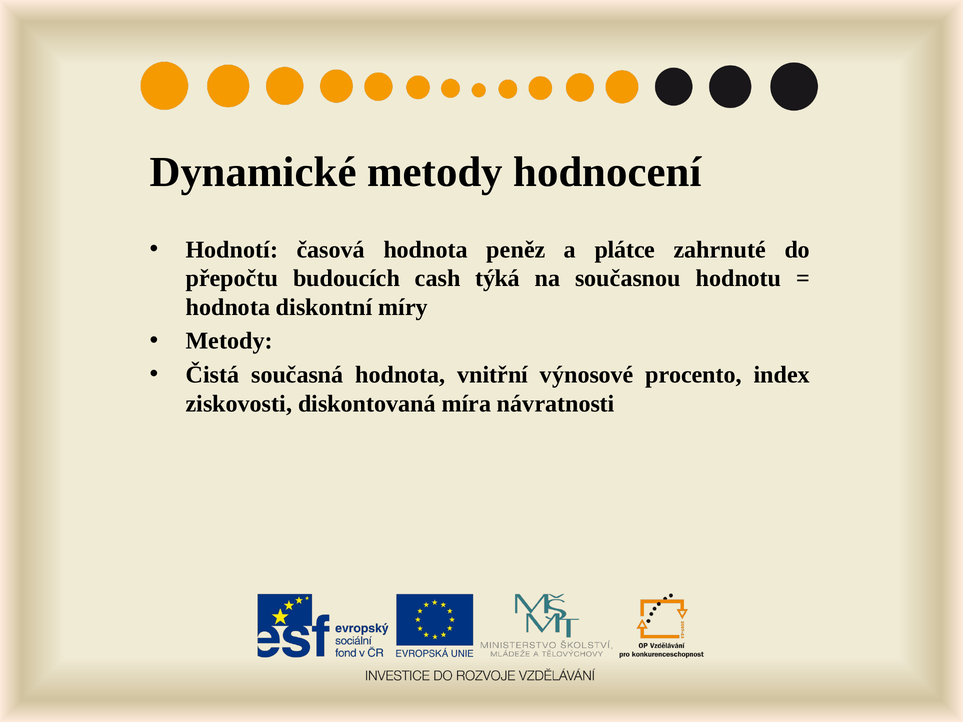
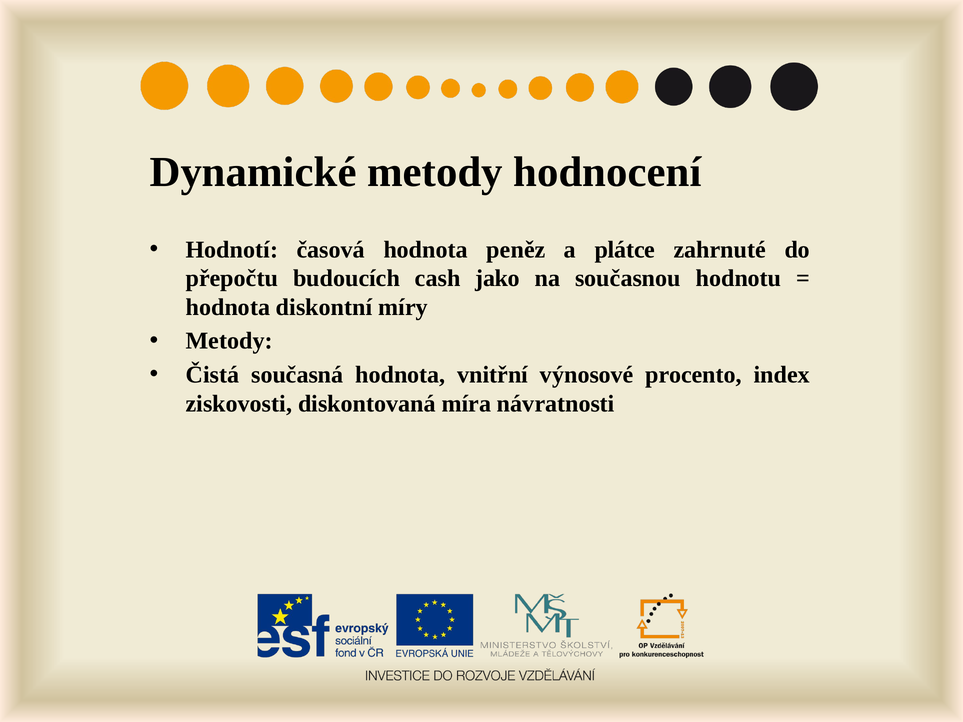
týká: týká -> jako (498, 279)
